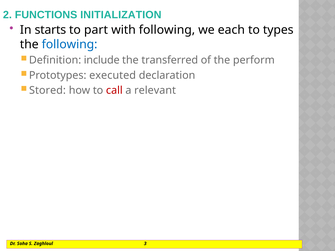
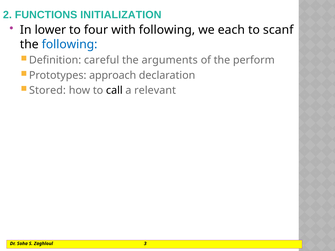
starts: starts -> lower (50, 30)
part: part -> four (96, 30)
types: types -> scanf (278, 30)
include: include -> careful (102, 60)
transferred: transferred -> arguments (170, 60)
executed: executed -> approach (113, 75)
call colour: red -> black (114, 91)
